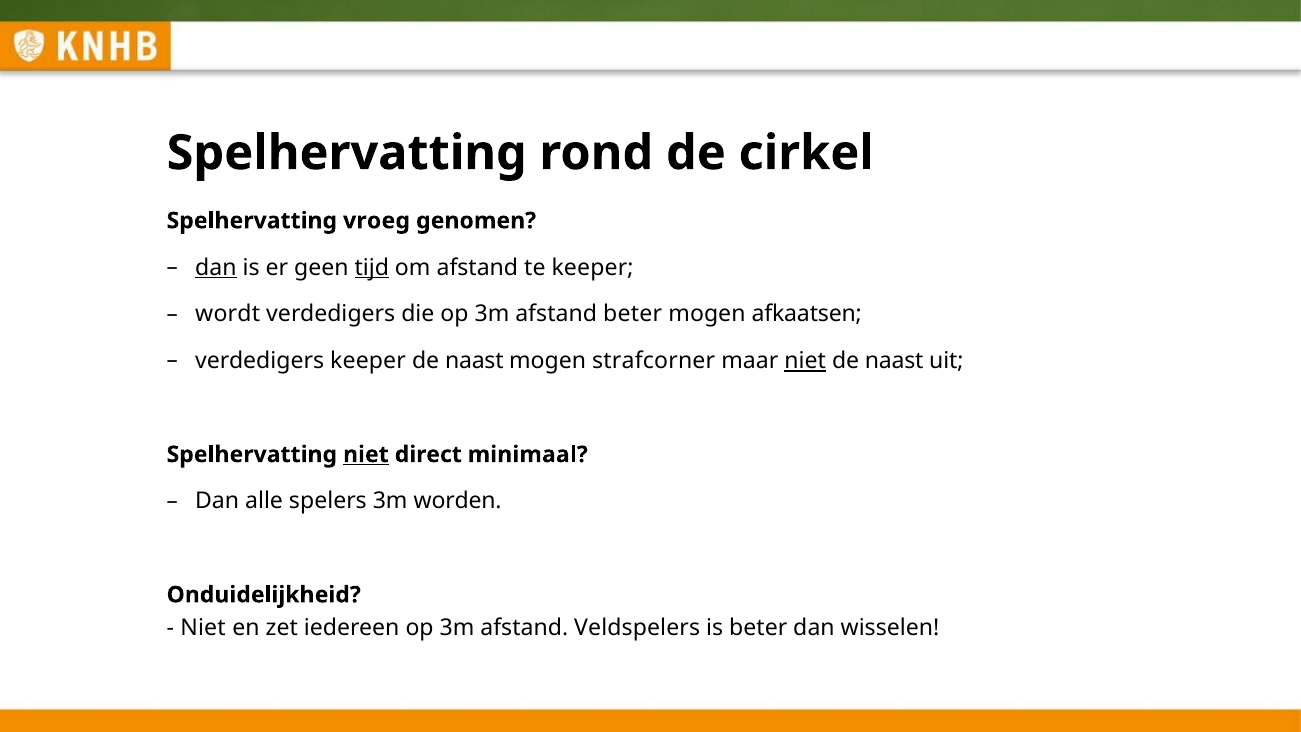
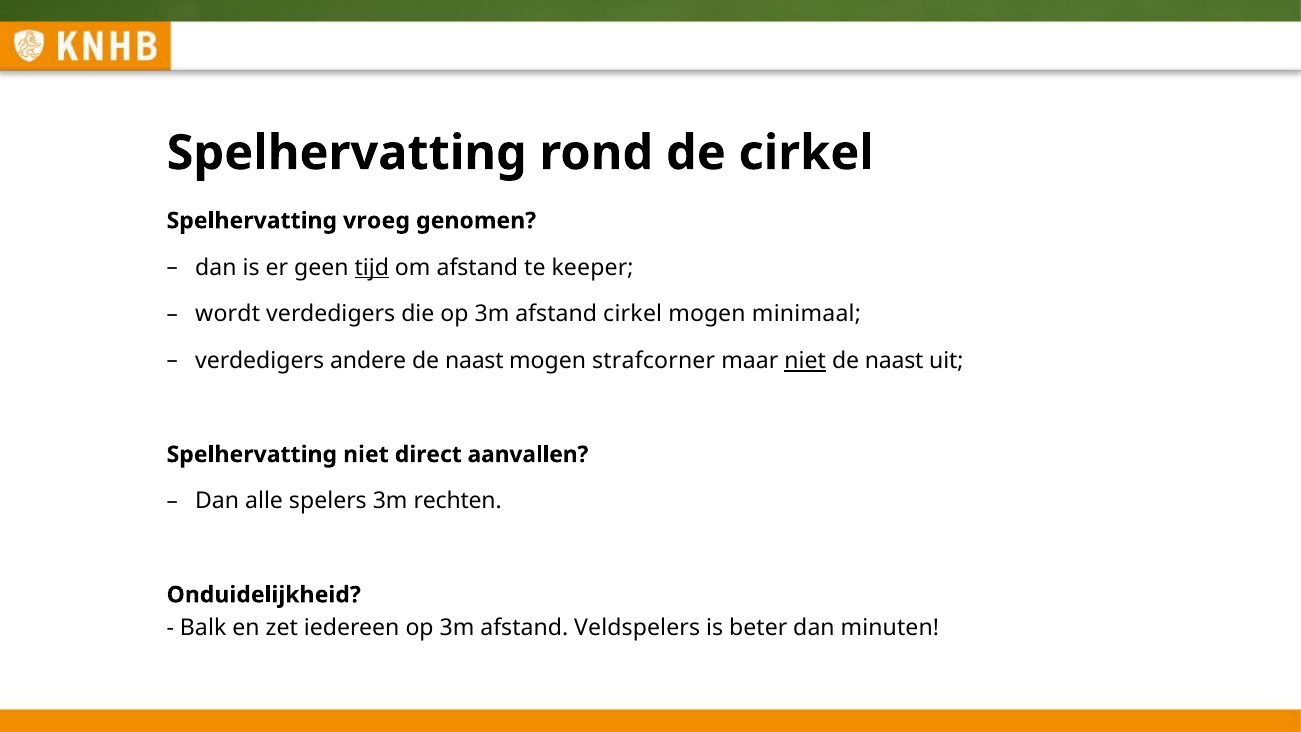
dan underline: present -> none (216, 267)
afstand beter: beter -> cirkel (633, 314)
afkaatsen: afkaatsen -> minimaal (807, 314)
verdedigers keeper: keeper -> andere (368, 361)
niet underline: present -> none (366, 454)
minimaal: minimaal -> aanvallen (528, 454)
worden: worden -> rechten (458, 501)
Niet: Niet -> Balk (203, 628)
wisselen: wisselen -> minuten (890, 628)
